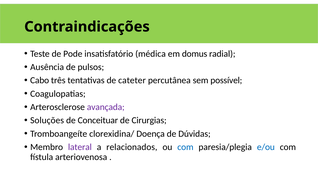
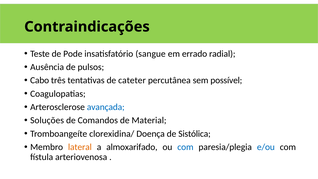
médica: médica -> sangue (151, 54)
domus: domus -> errado (195, 54)
avançada colour: purple -> blue (106, 107)
Conceituar: Conceituar -> Comandos (98, 120)
Cirurgias: Cirurgias -> Material (149, 120)
Dúvidas: Dúvidas -> Sistólica (194, 134)
lateral colour: purple -> orange (80, 147)
relacionados: relacionados -> almoxarifado (132, 147)
